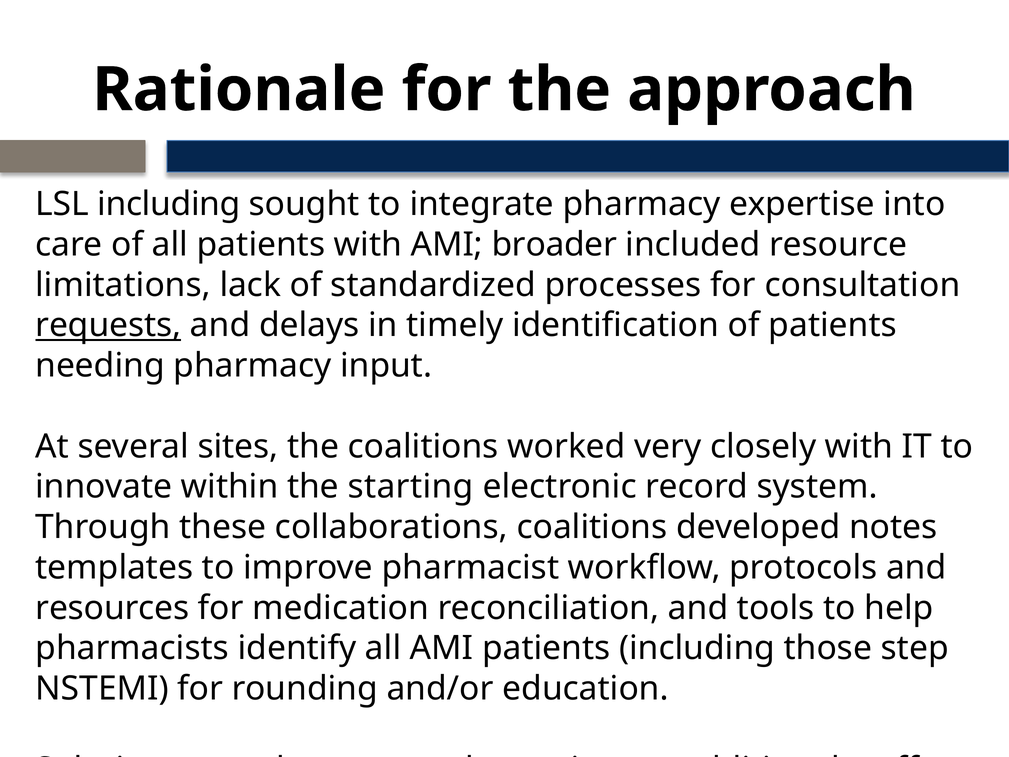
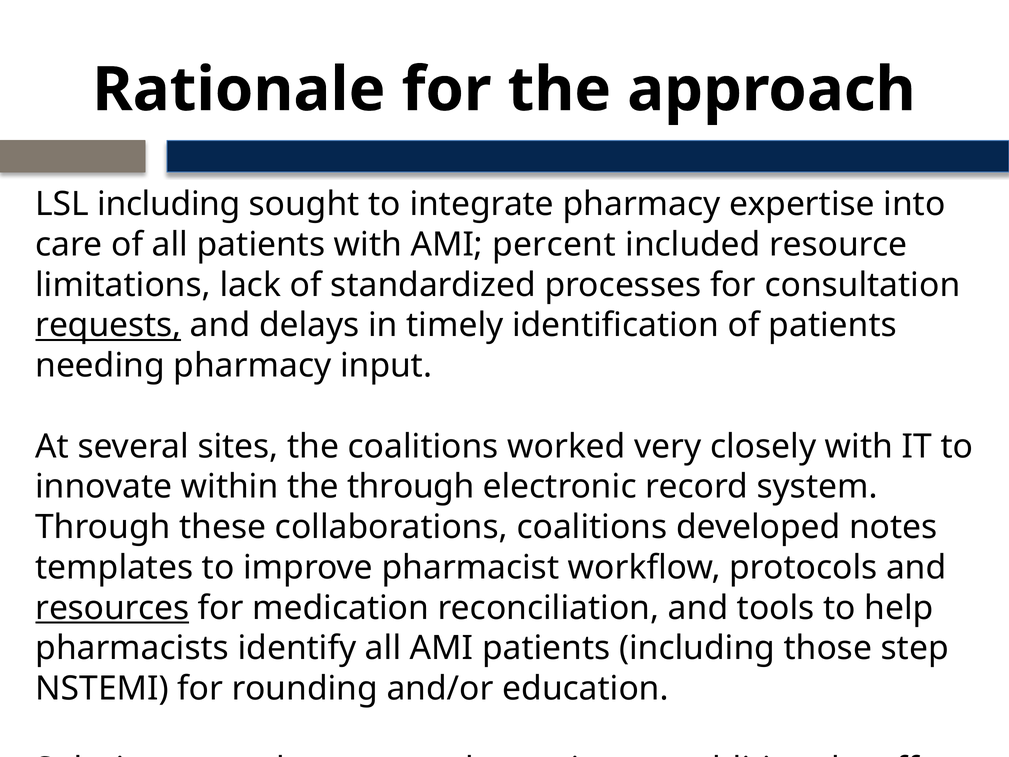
AMI broader: broader -> percent (554, 245)
the starting: starting -> through (411, 487)
resources underline: none -> present (112, 608)
